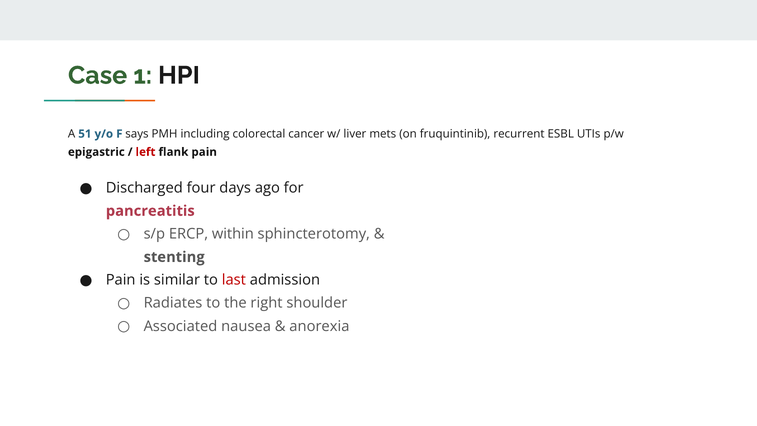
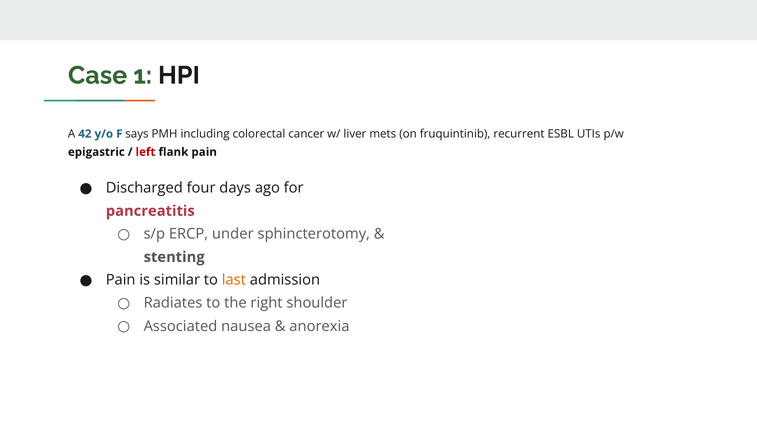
51: 51 -> 42 (85, 134)
within: within -> under (233, 234)
last colour: red -> orange (234, 280)
